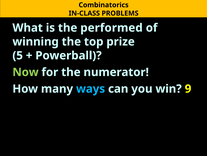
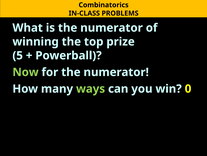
is the performed: performed -> numerator (112, 28)
ways colour: light blue -> light green (91, 88)
9: 9 -> 0 (188, 88)
